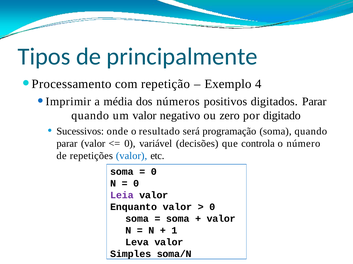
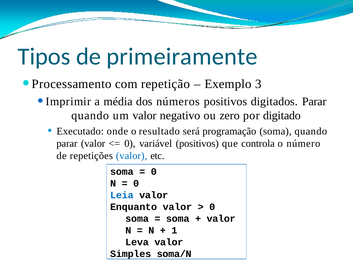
principalmente: principalmente -> primeiramente (182, 57)
4: 4 -> 3 (258, 84)
Sucessivos: Sucessivos -> Executado (80, 132)
variável decisões: decisões -> positivos (197, 144)
Leia colour: purple -> blue (122, 196)
